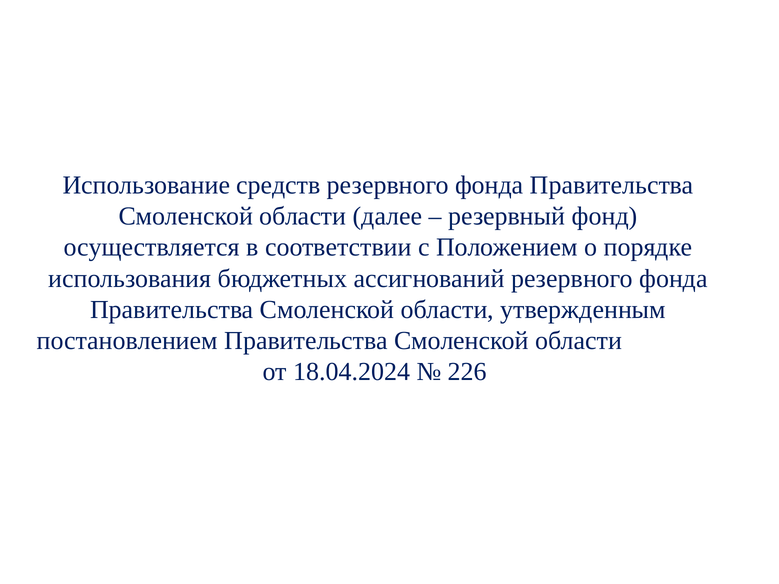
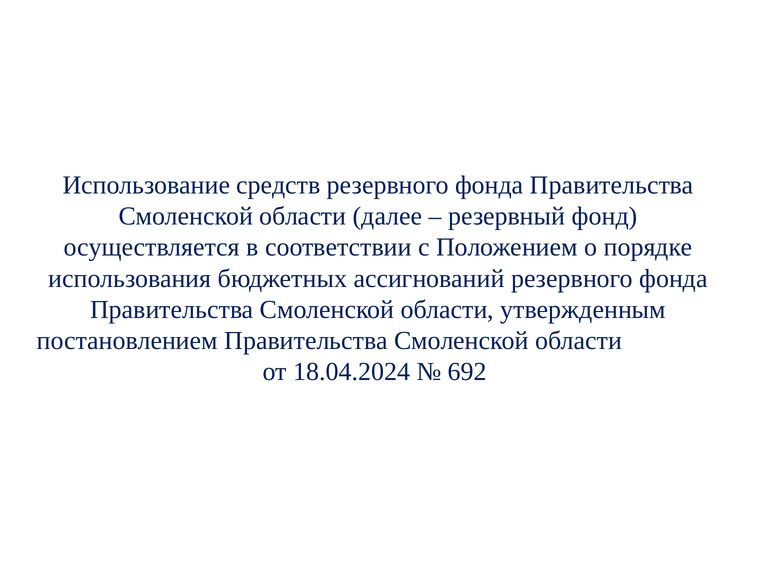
226: 226 -> 692 (467, 372)
